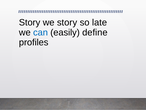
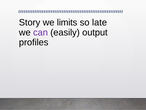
we story: story -> limits (67, 22)
can colour: blue -> purple (41, 32)
define: define -> output (95, 32)
